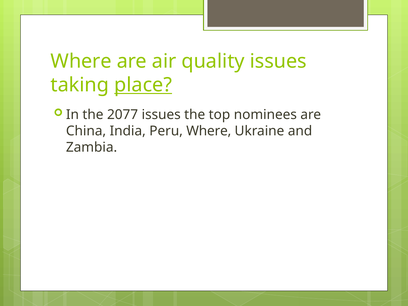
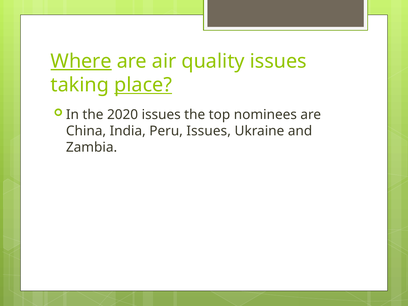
Where underline: none -> present (81, 61)
2077: 2077 -> 2020 (123, 115)
Peru Where: Where -> Issues (209, 131)
